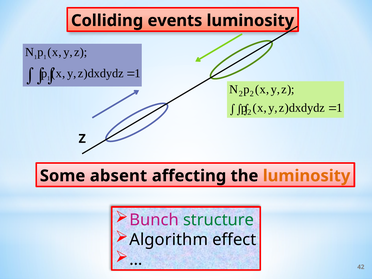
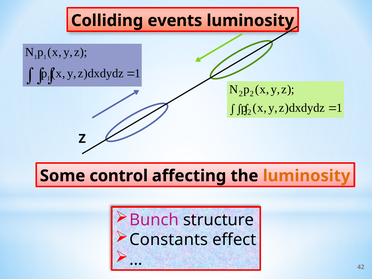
absent: absent -> control (119, 176)
structure colour: green -> black (219, 220)
Algorithm: Algorithm -> Constants (169, 240)
